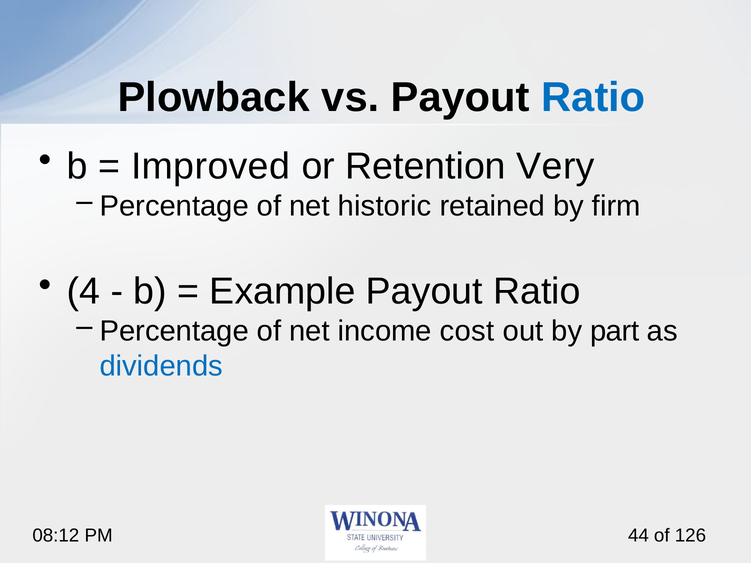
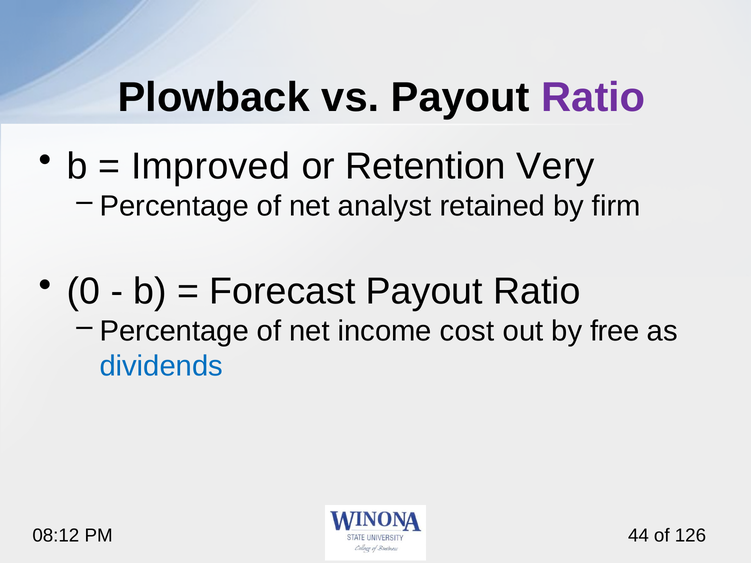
Ratio colour: blue -> purple (593, 98)
historic: historic -> analyst (385, 206)
4: 4 -> 0 (84, 292)
Example: Example -> Forecast (283, 292)
part: part -> free (615, 331)
